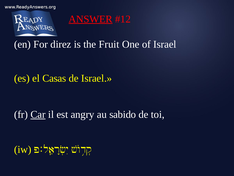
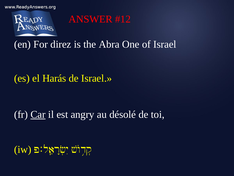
ANSWER underline: present -> none (91, 19)
Fruit: Fruit -> Abra (109, 44)
Casas: Casas -> Harás (54, 78)
sabido: sabido -> désolé (123, 114)
